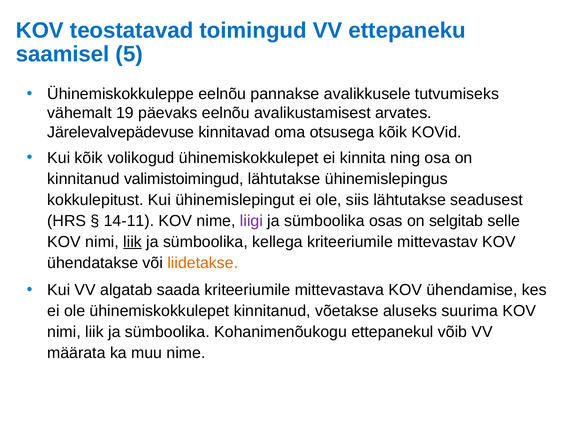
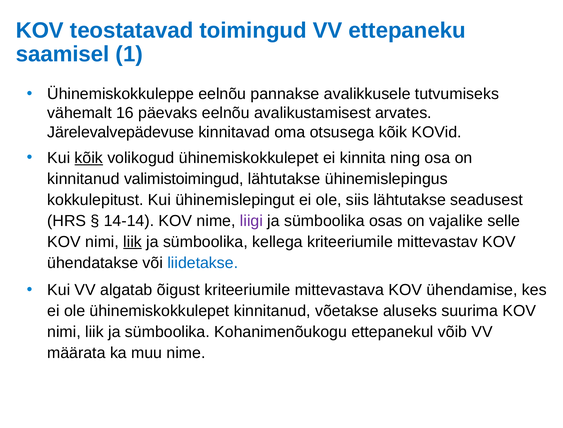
5: 5 -> 1 (129, 54)
19: 19 -> 16 (125, 113)
kõik underline: none -> present (89, 158)
14-11: 14-11 -> 14-14 (129, 221)
selgitab: selgitab -> vajalike (456, 221)
liidetakse colour: orange -> blue (203, 263)
saada: saada -> õigust (178, 290)
